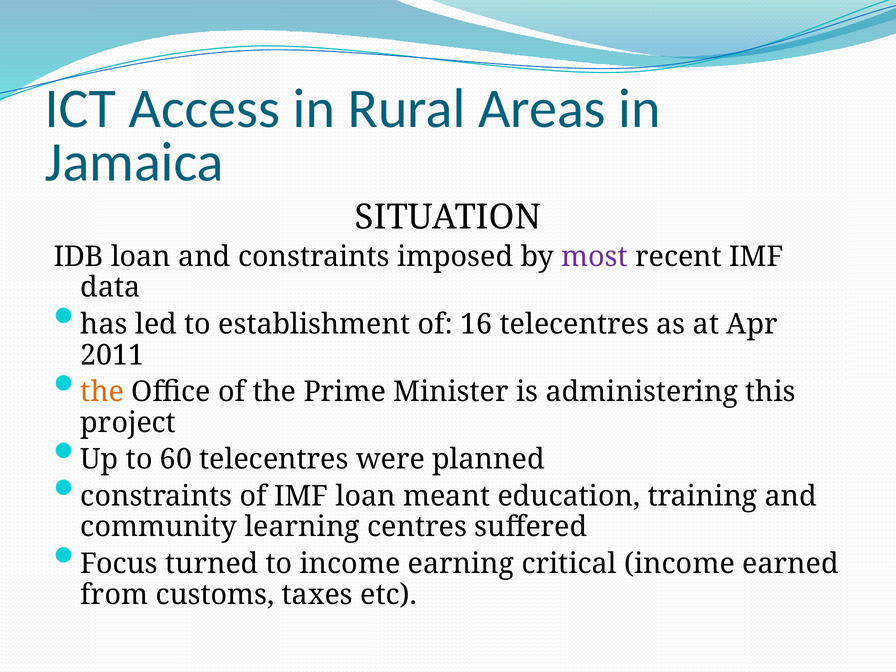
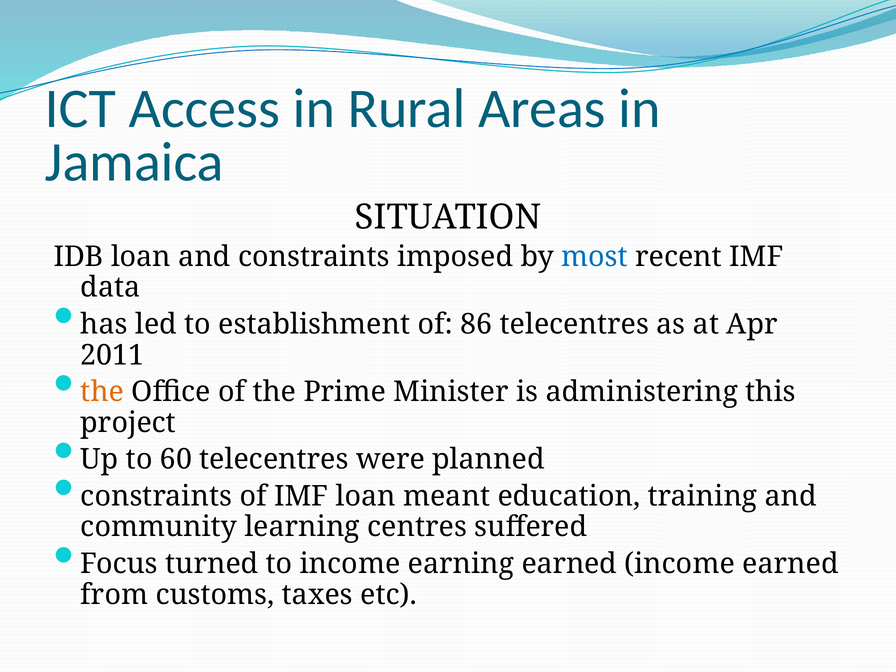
most colour: purple -> blue (594, 257)
16: 16 -> 86 (476, 324)
earning critical: critical -> earned (569, 564)
